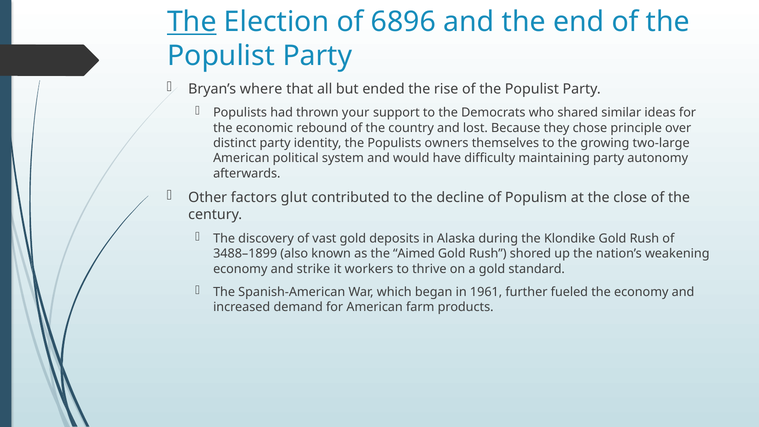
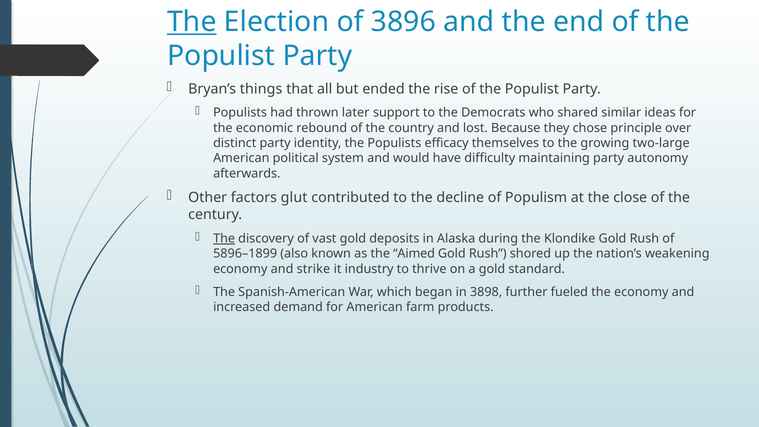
6896: 6896 -> 3896 (404, 22)
where: where -> things (261, 89)
your: your -> later (356, 113)
owners: owners -> efficacy (447, 143)
The underline: none -> present (224, 238)
3488–1899: 3488–1899 -> 5896–1899 (245, 254)
workers: workers -> industry (369, 269)
1961: 1961 -> 3898 (486, 292)
